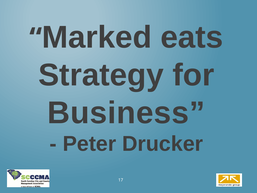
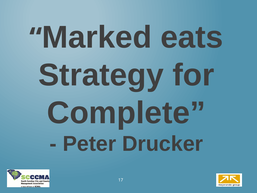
Business: Business -> Complete (126, 113)
